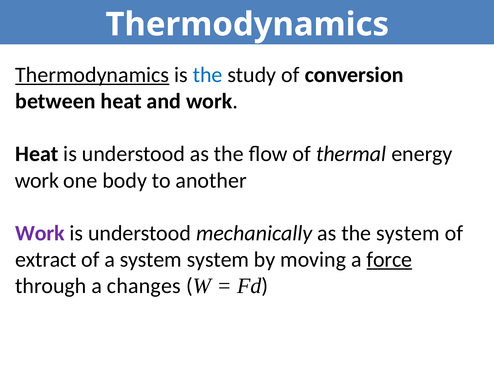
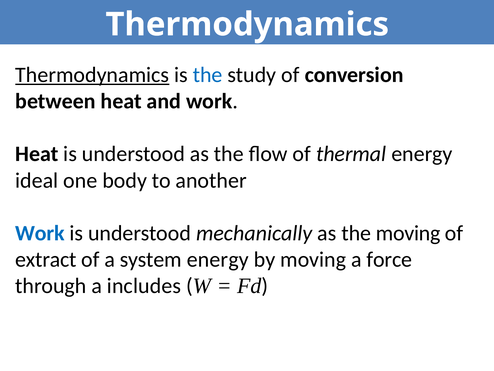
work: work -> ideal (37, 180)
Work colour: purple -> blue (40, 233)
the system: system -> moving (408, 233)
system system: system -> energy (218, 259)
force underline: present -> none (389, 259)
changes: changes -> includes (144, 286)
